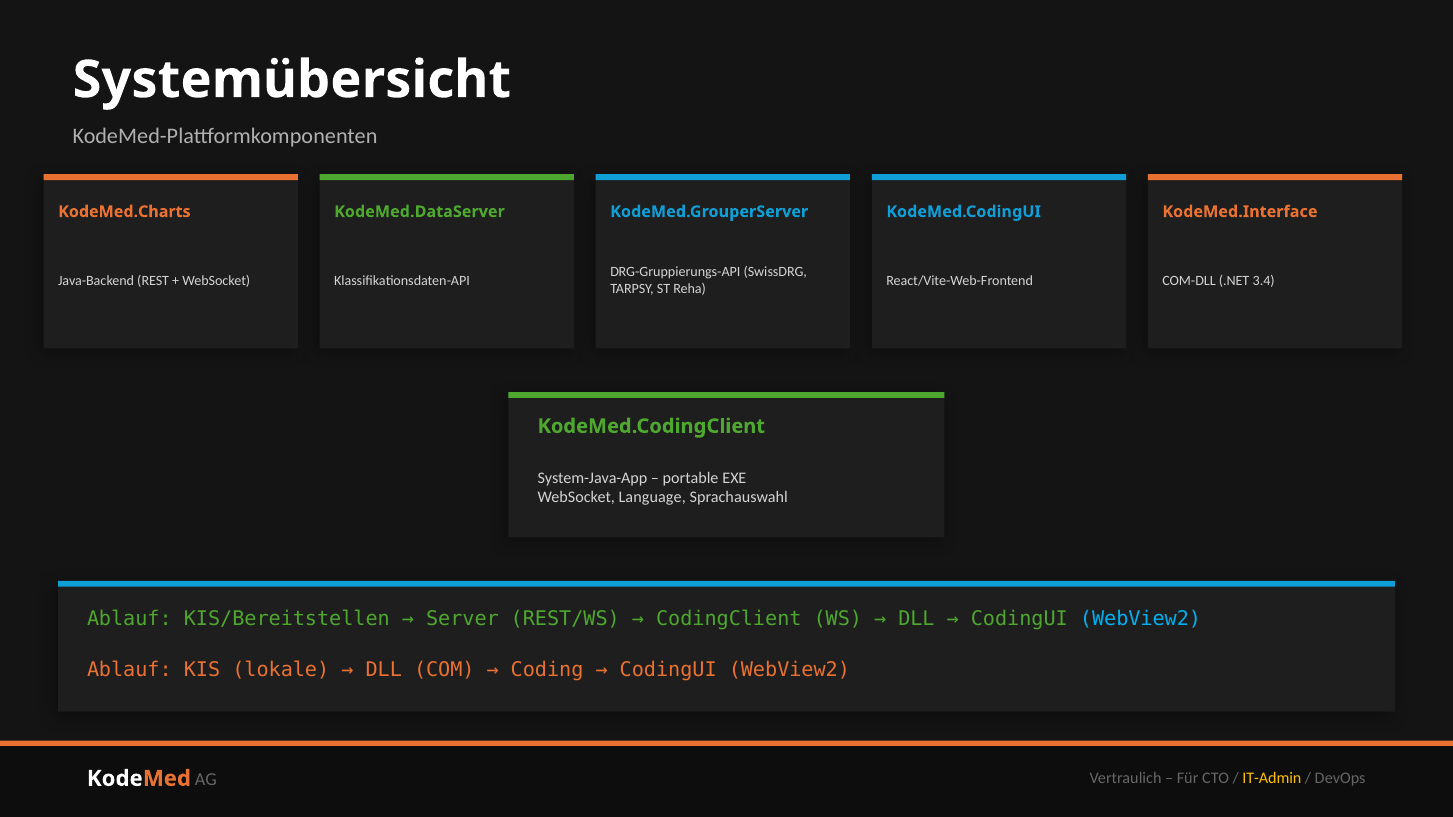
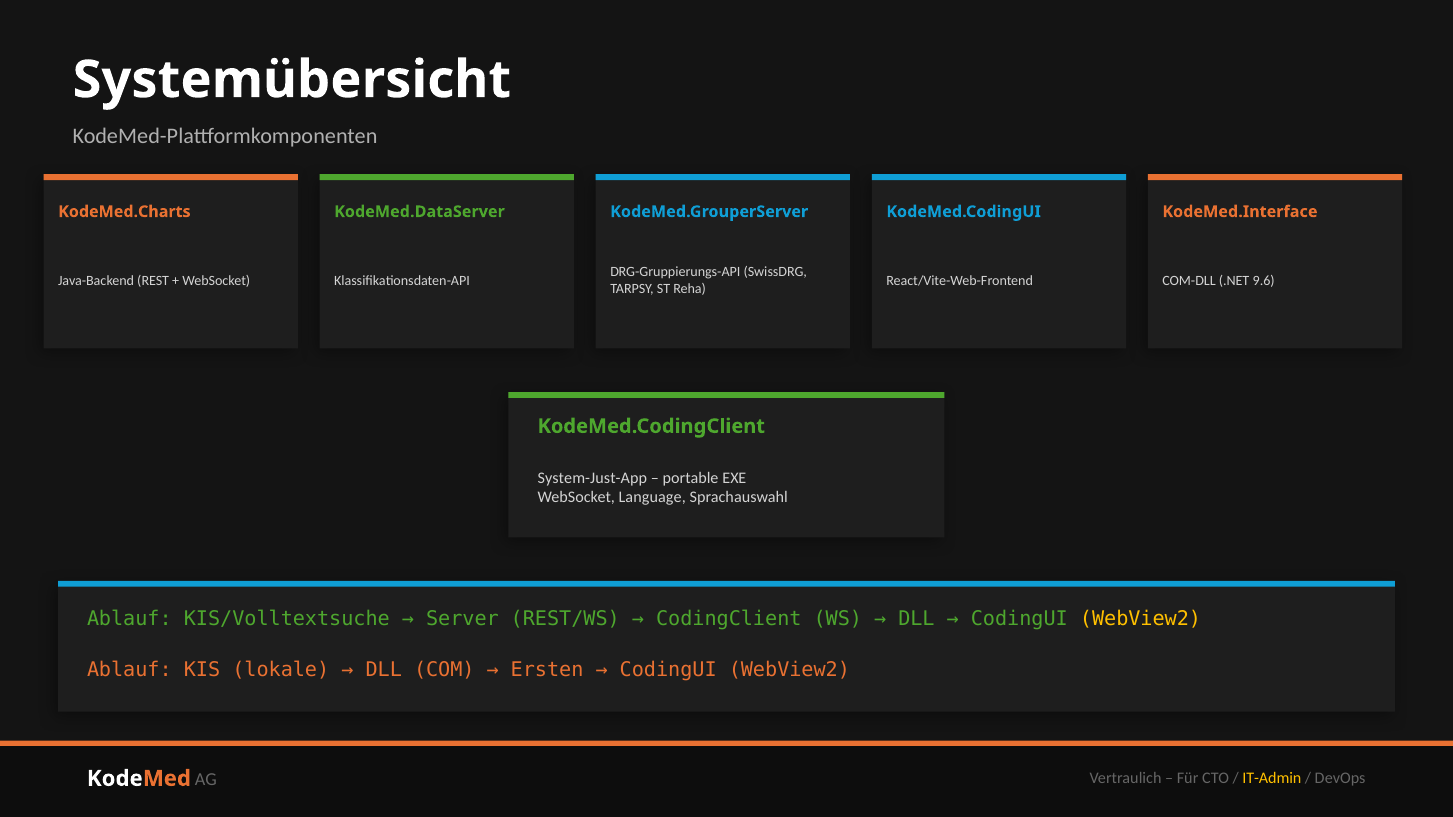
3.4: 3.4 -> 9.6 (1264, 281)
System-Java-App: System-Java-App -> System-Just-App (592, 478)
KIS/Bereitstellen: KIS/Bereitstellen -> KIS/Volltextsuche (287, 619)
WebView2 colour: light blue -> yellow (1141, 619)
Coding: Coding -> Ersten (547, 670)
